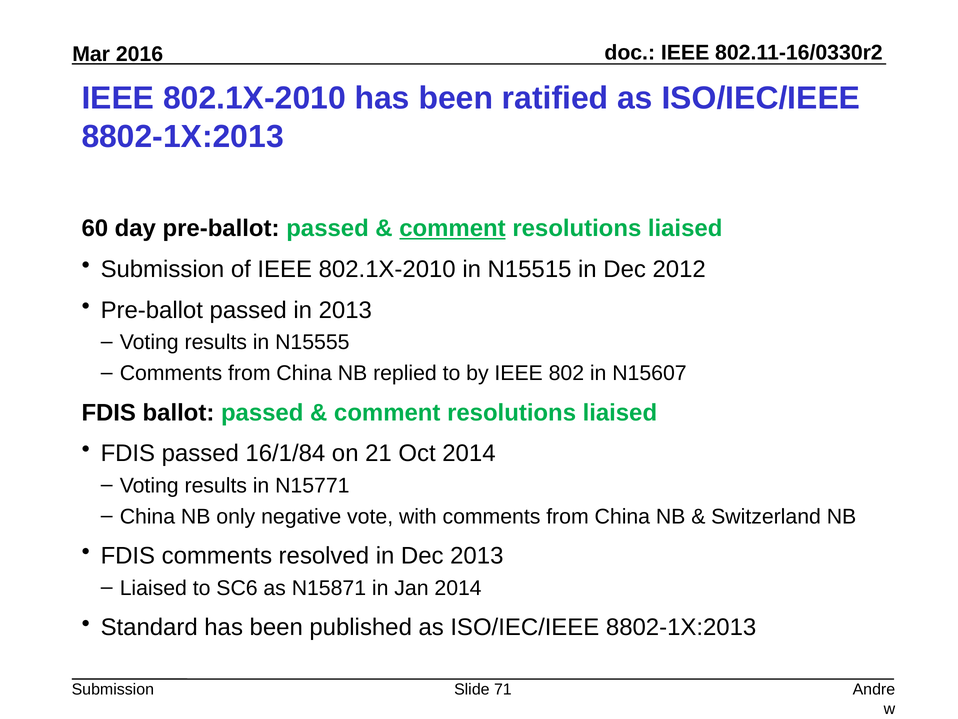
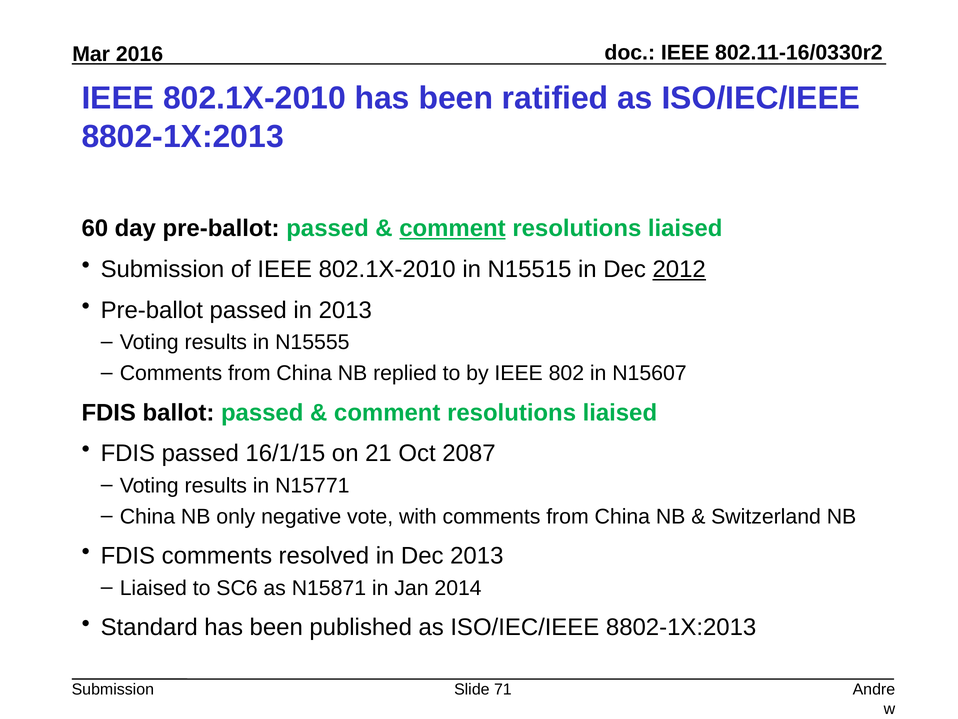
2012 underline: none -> present (679, 269)
16/1/84: 16/1/84 -> 16/1/15 (285, 453)
Oct 2014: 2014 -> 2087 (469, 453)
